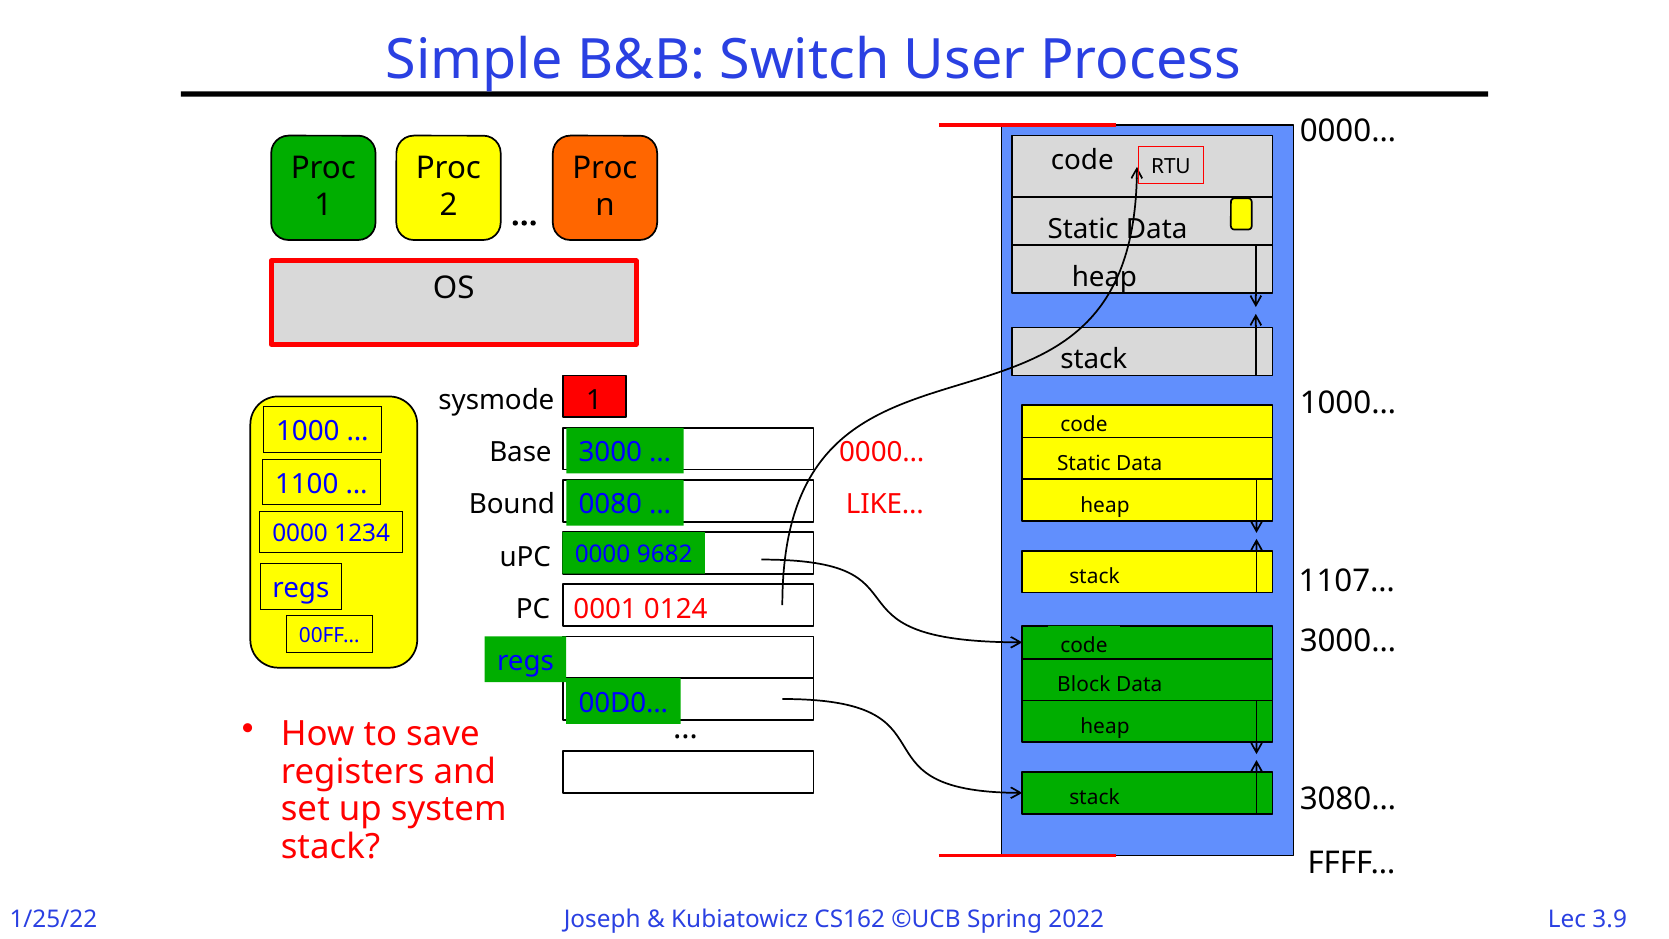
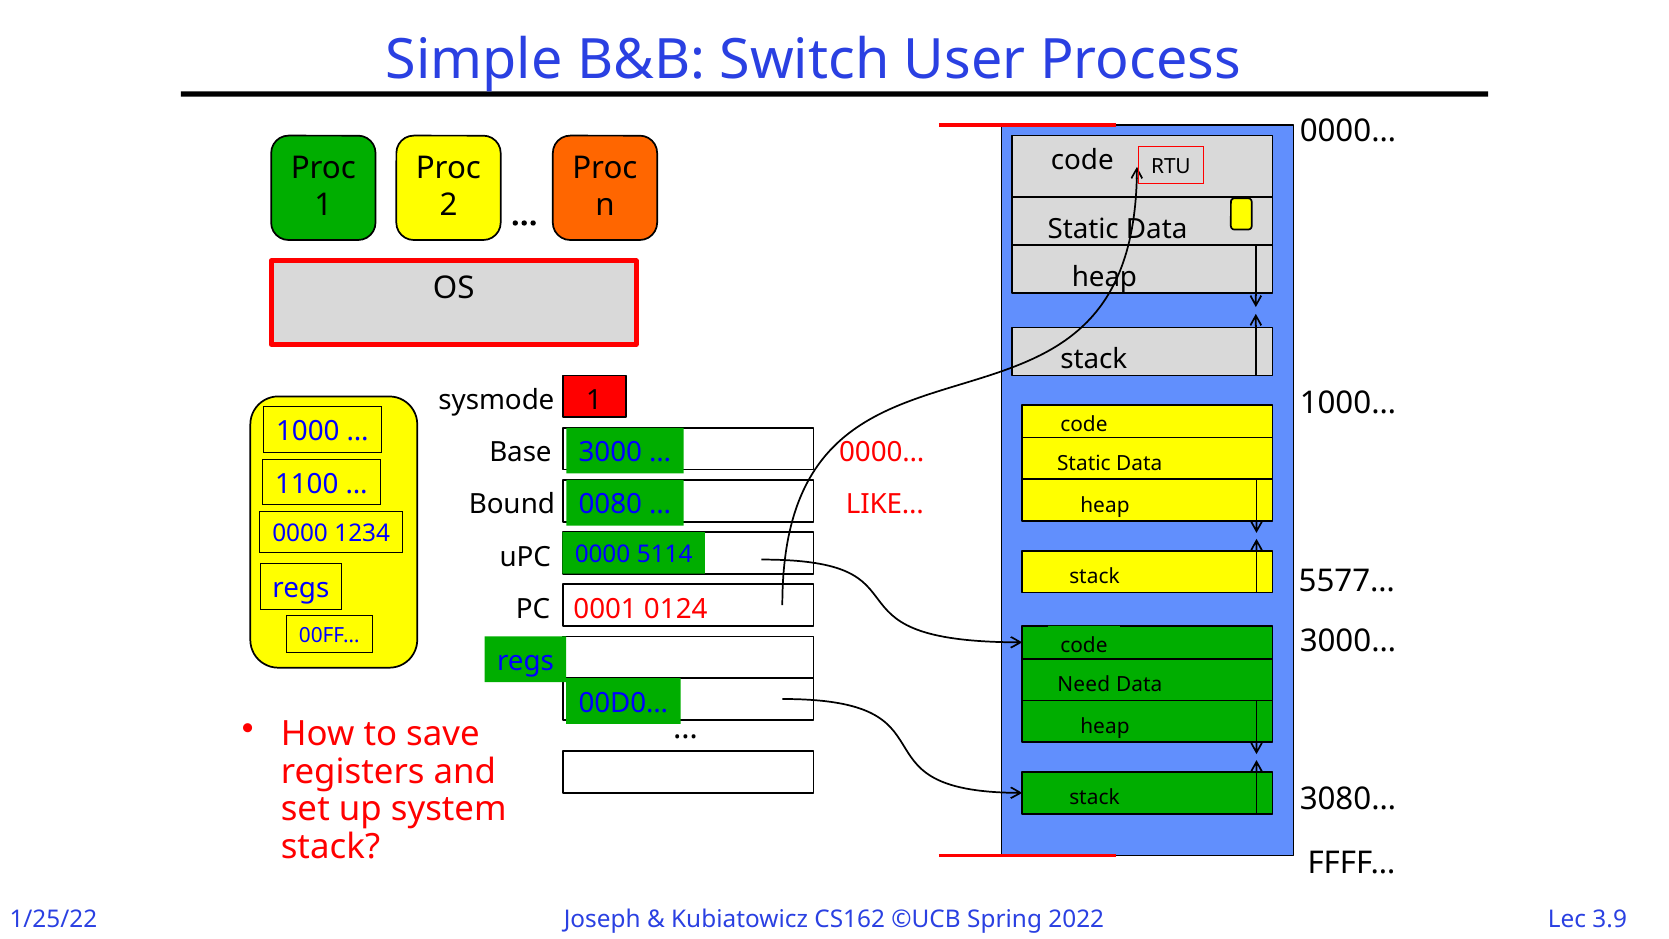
9682: 9682 -> 5114 (665, 554)
1107…: 1107… -> 5577… (1347, 582)
Block: Block -> Need (1084, 685)
